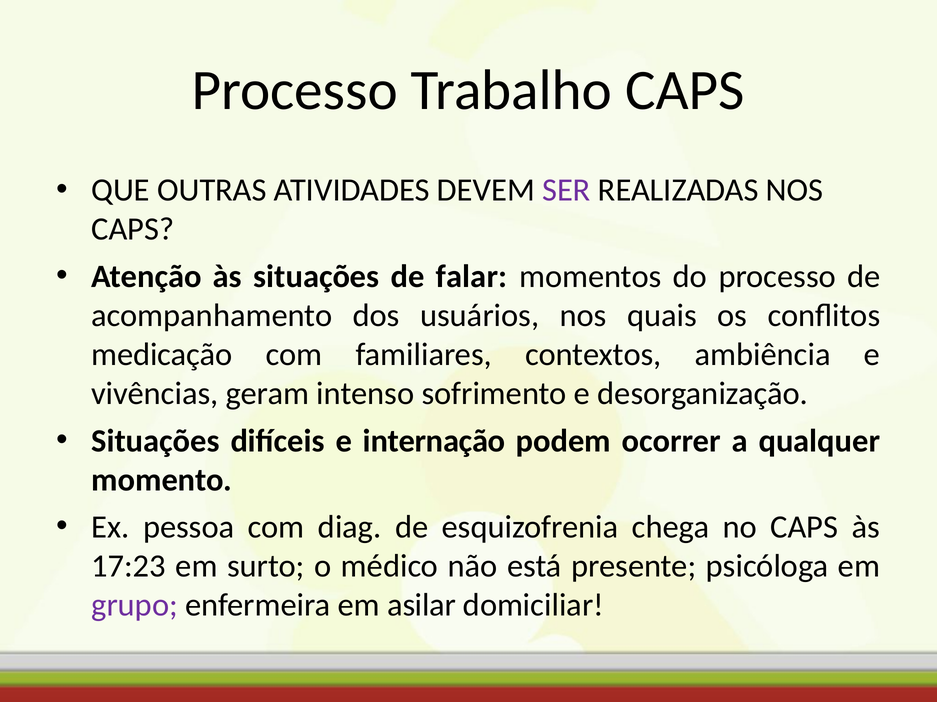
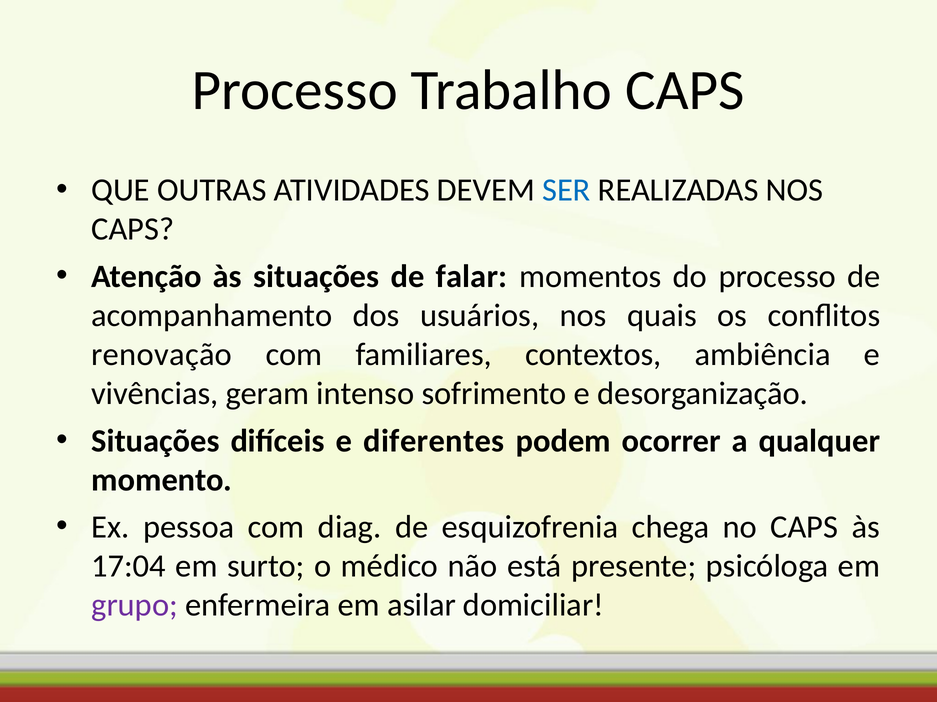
SER colour: purple -> blue (566, 190)
medicação: medicação -> renovação (162, 355)
internação: internação -> diferentes (434, 441)
17:23: 17:23 -> 17:04 (129, 567)
